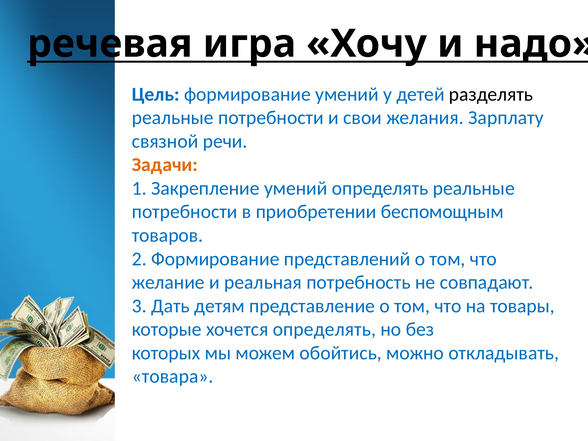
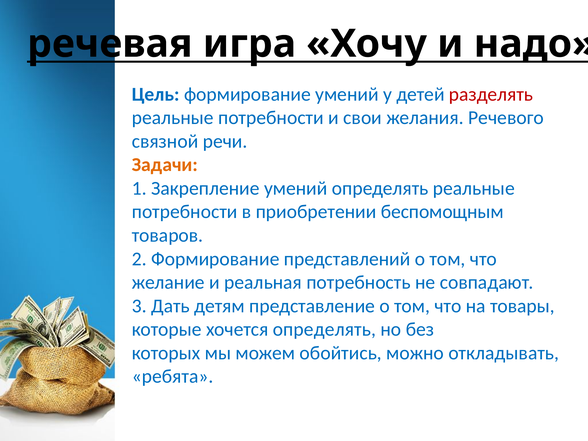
разделять colour: black -> red (491, 94)
Зарплату: Зарплату -> Речевого (506, 118)
товара: товара -> ребята (173, 376)
